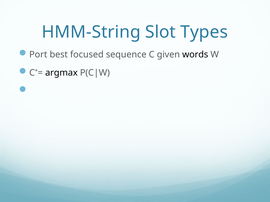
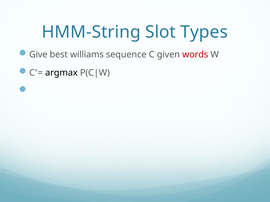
Port: Port -> Give (38, 55)
focused: focused -> williams (87, 55)
words colour: black -> red (195, 55)
